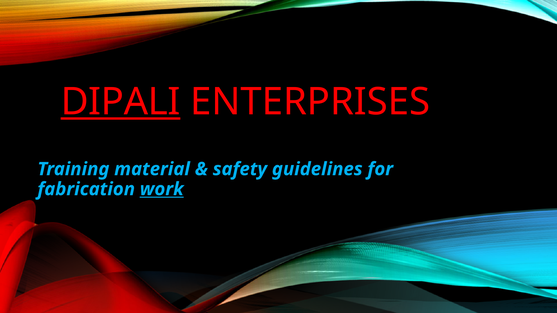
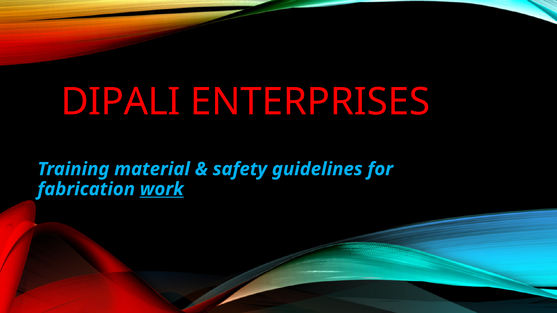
DIPALI underline: present -> none (121, 102)
